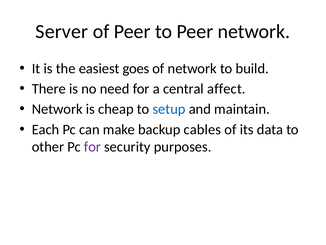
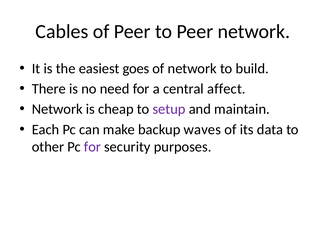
Server: Server -> Cables (62, 32)
setup colour: blue -> purple (169, 109)
cables: cables -> waves (202, 129)
